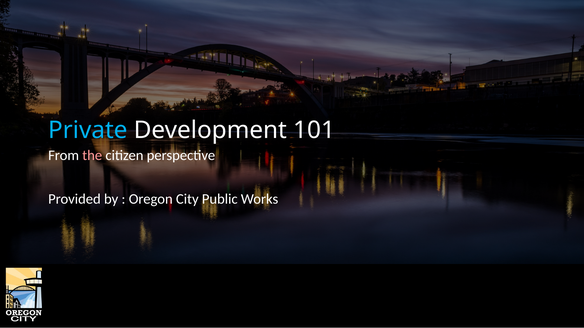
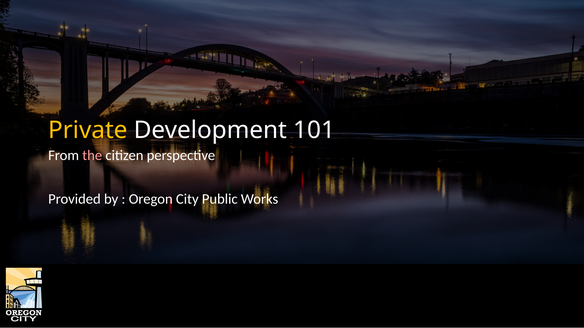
Private colour: light blue -> yellow (88, 130)
